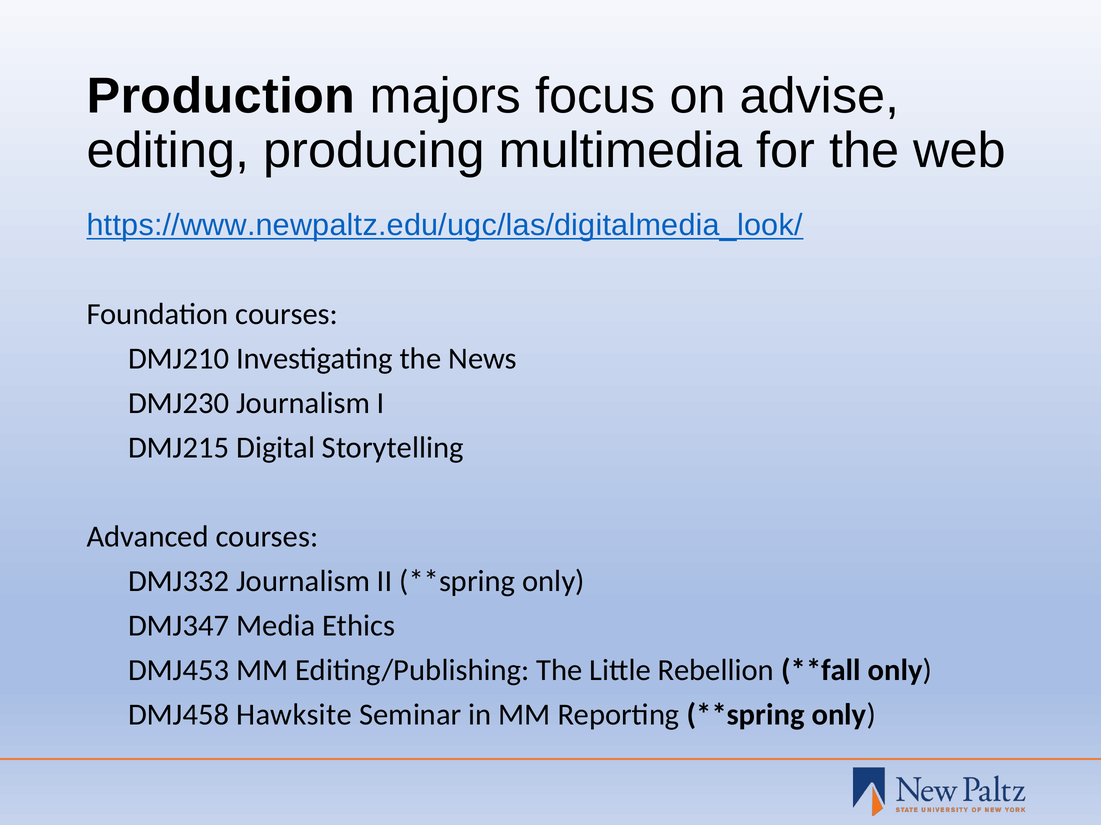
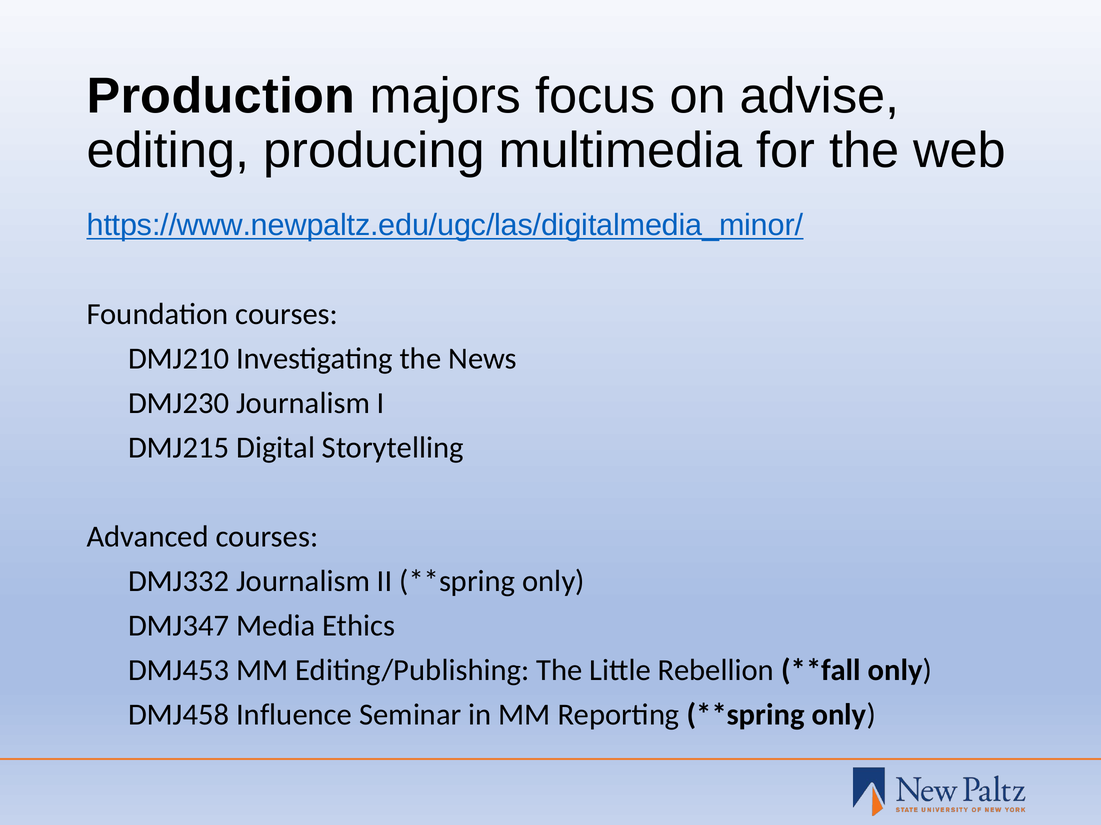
https://www.newpaltz.edu/ugc/las/digitalmedia_look/: https://www.newpaltz.edu/ugc/las/digitalmedia_look/ -> https://www.newpaltz.edu/ugc/las/digitalmedia_minor/ (445, 225)
Hawksite: Hawksite -> Influence (294, 715)
